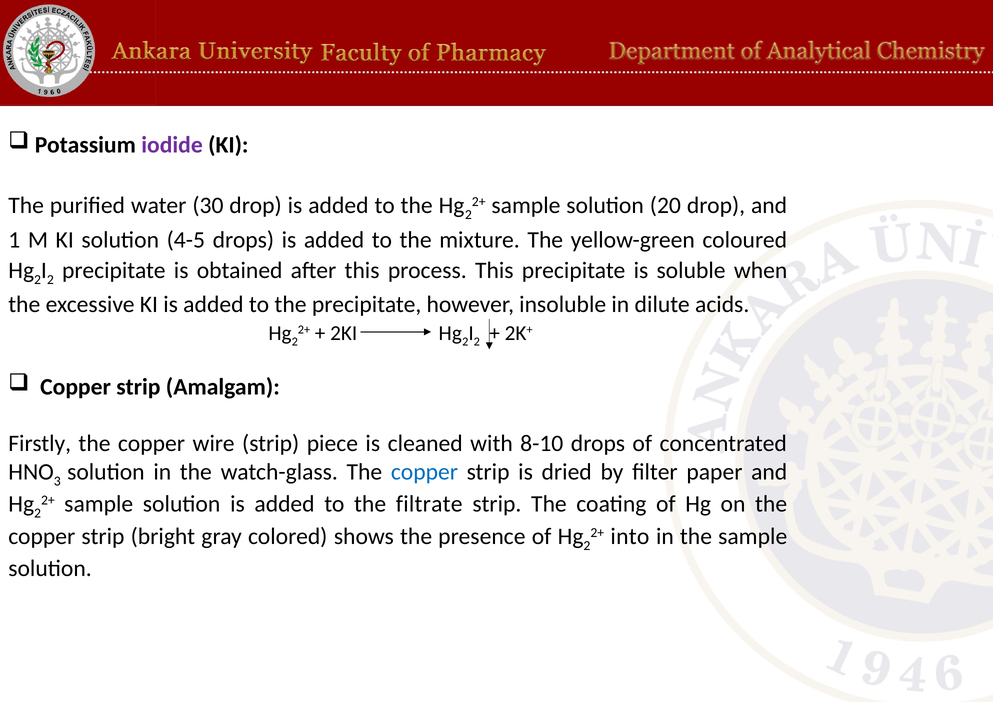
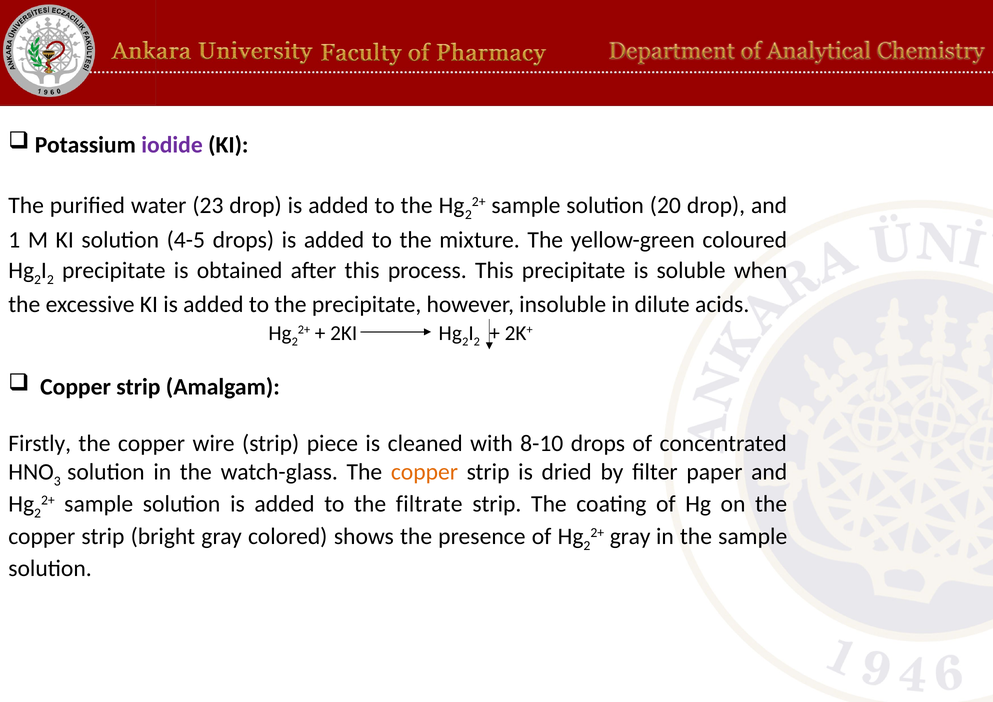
30: 30 -> 23 (208, 206)
copper colour: blue -> orange (424, 472)
into: into -> gray (630, 536)
